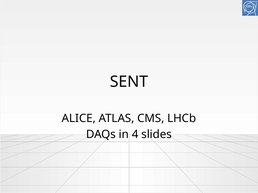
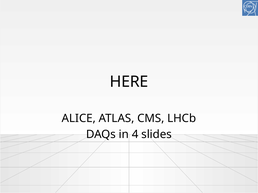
SENT: SENT -> HERE (129, 82)
